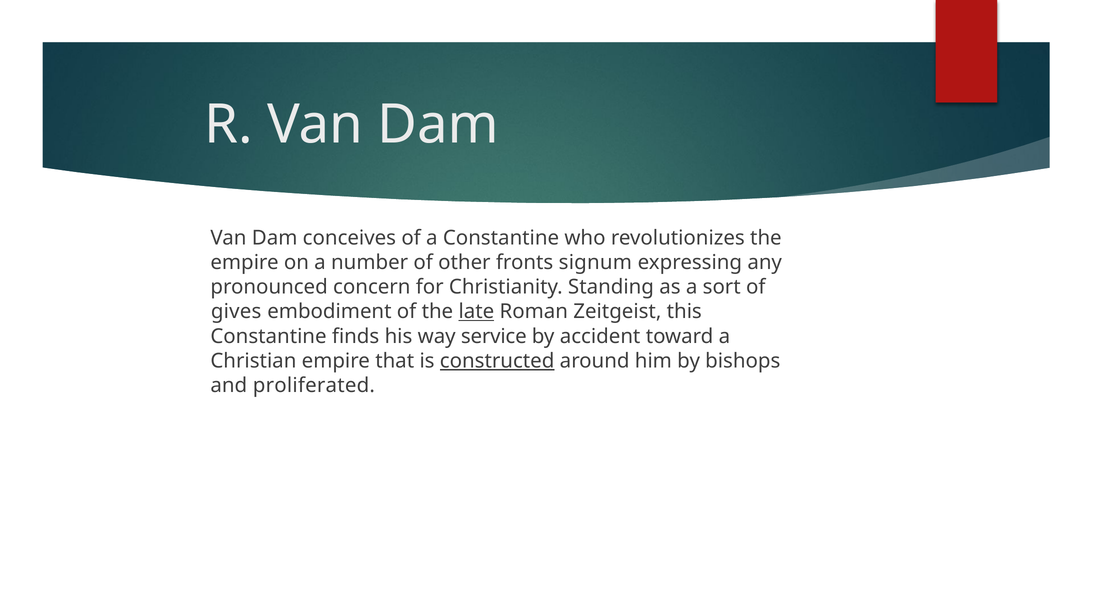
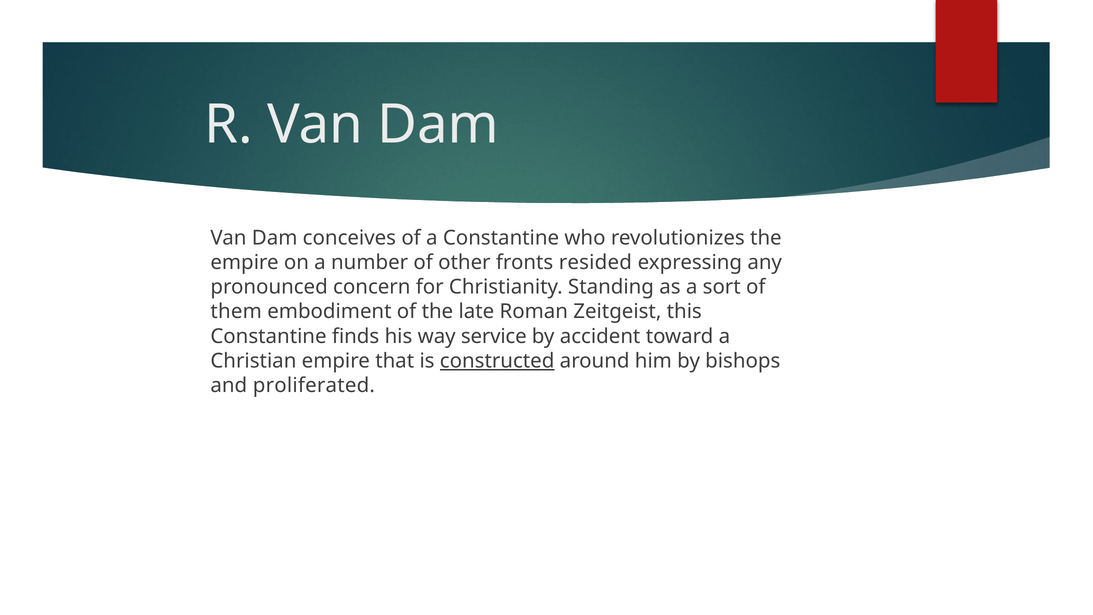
signum: signum -> resided (595, 262)
gives: gives -> them (236, 312)
late underline: present -> none (476, 312)
